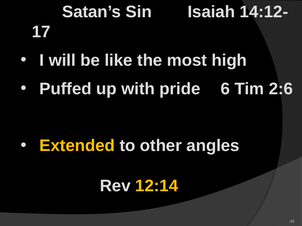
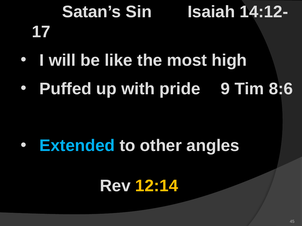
6: 6 -> 9 (225, 89)
2:6: 2:6 -> 8:6 (281, 89)
Extended colour: yellow -> light blue (77, 146)
